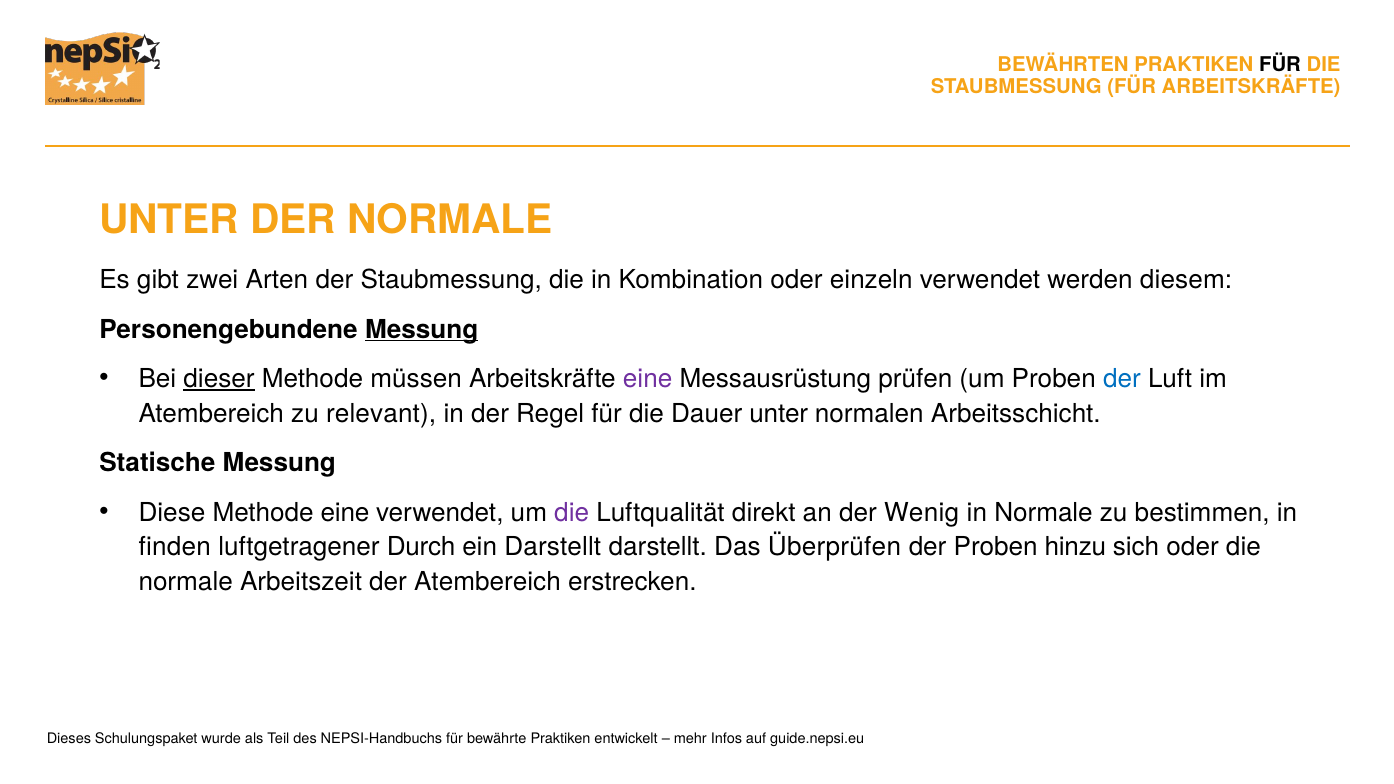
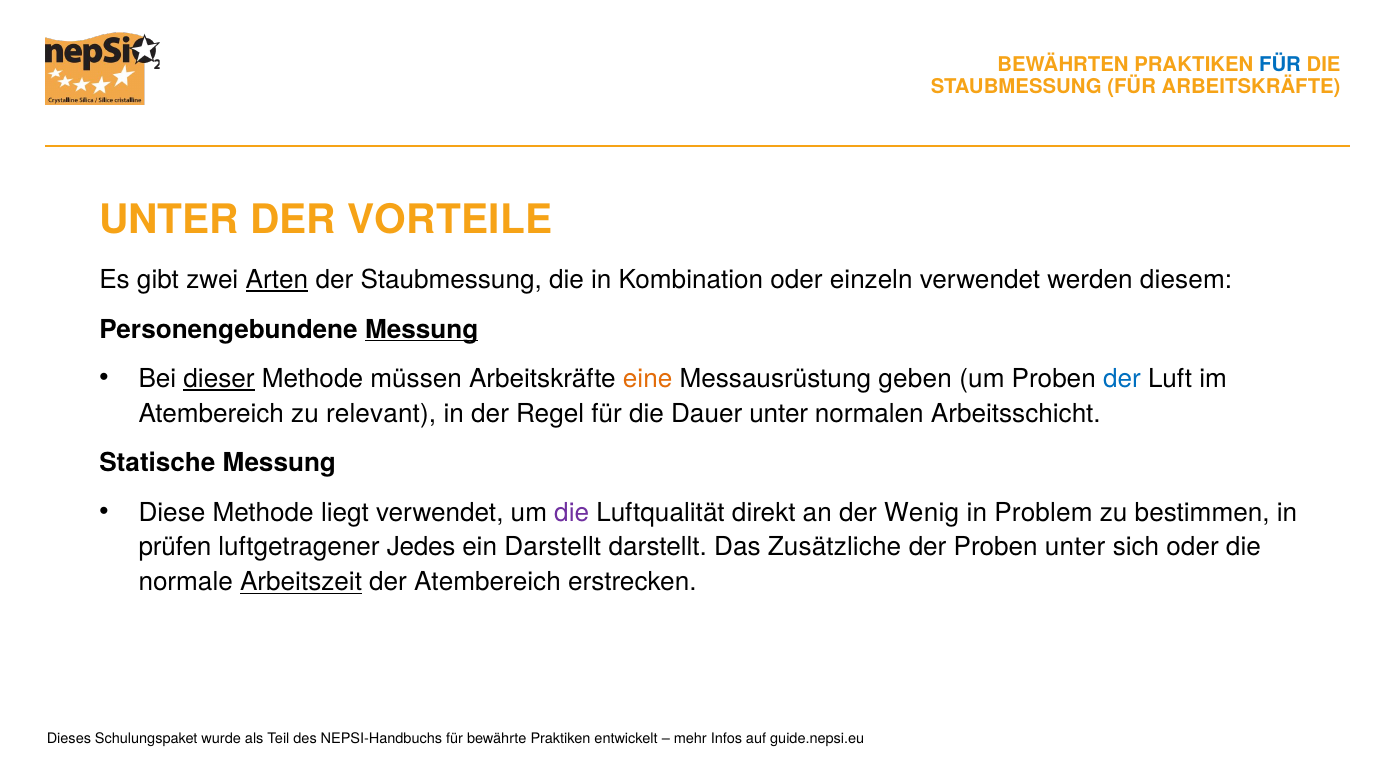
FÜR colour: black -> blue (1280, 65)
DER NORMALE: NORMALE -> VORTEILE (450, 220)
Arten underline: none -> present (277, 280)
eine colour: purple -> orange (648, 379)
prüfen: prüfen -> geben (915, 379)
Methode eine: eine -> liegt (345, 512)
in Normale: Normale -> Problem (1043, 512)
finden: finden -> prüfen (175, 547)
Durch: Durch -> Jedes (421, 547)
Überprüfen: Überprüfen -> Zusätzliche (835, 547)
Proben hinzu: hinzu -> unter (1075, 547)
Arbeitszeit underline: none -> present (301, 582)
